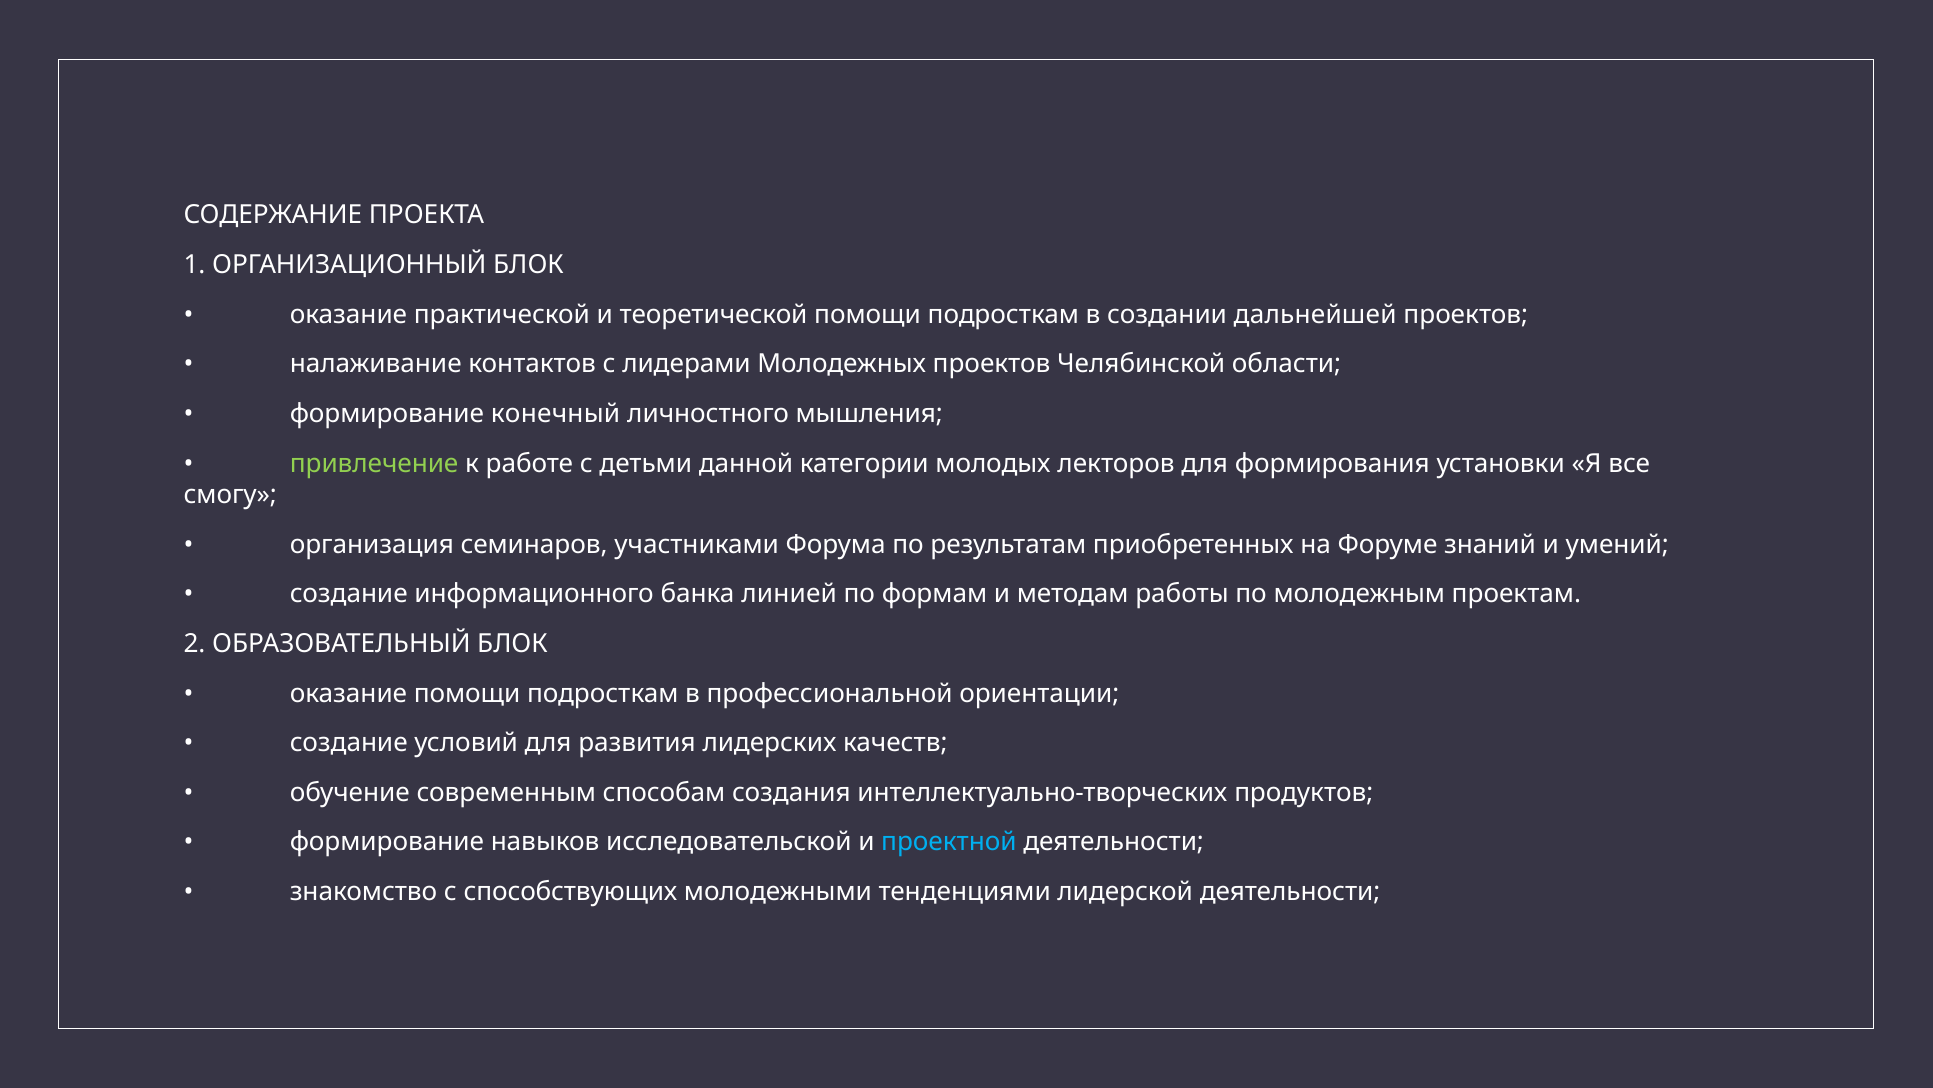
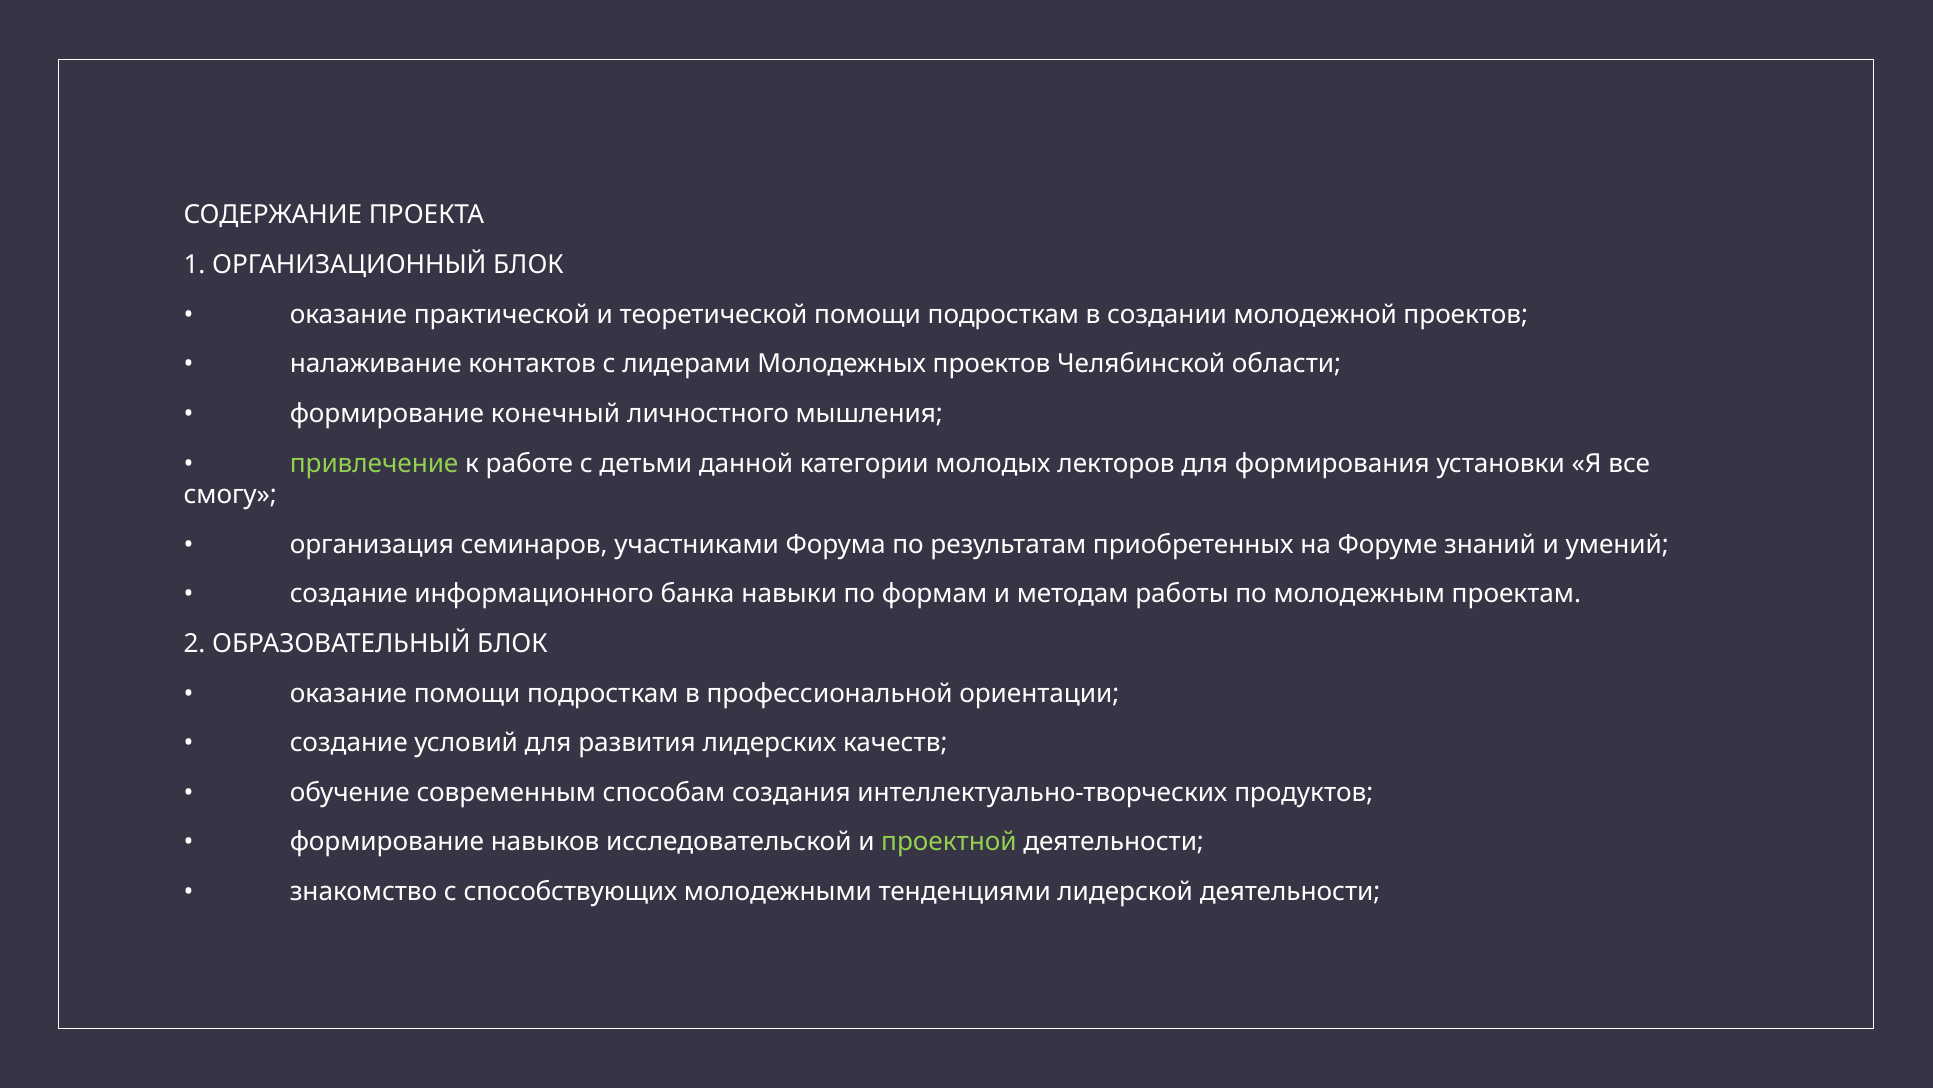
дальнейшей: дальнейшей -> молодежной (1315, 314)
линией: линией -> навыки (789, 594)
проектной colour: light blue -> light green (949, 842)
